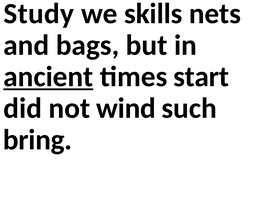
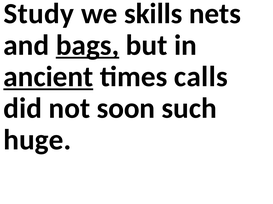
bags underline: none -> present (88, 45)
start: start -> calls (201, 77)
wind: wind -> soon (126, 109)
bring: bring -> huge (37, 140)
